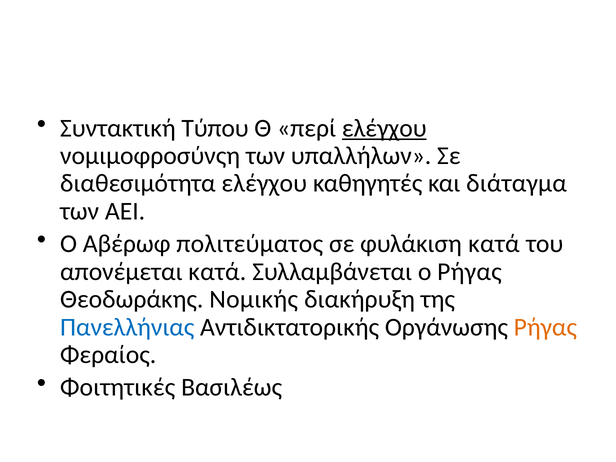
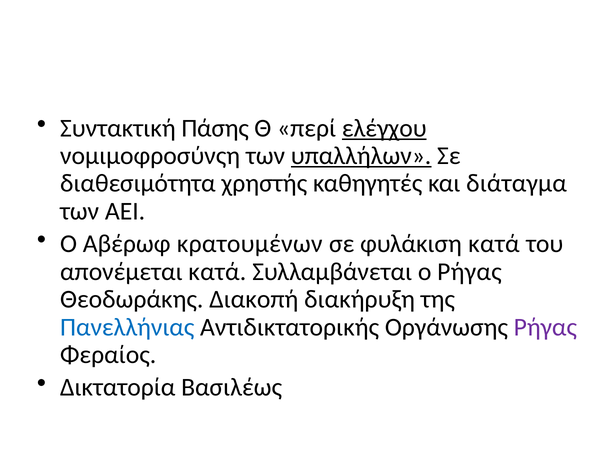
Τύπου: Τύπου -> Πάσης (215, 128)
υπαλλήλων underline: none -> present (361, 156)
διαθεσιμότητα ελέγχου: ελέγχου -> χρηστής (264, 184)
πολιτεύματος: πολιτεύματος -> κρατουμένων (250, 244)
Νομικής: Νομικής -> Διακοπή (254, 299)
Ρήγας colour: orange -> purple (545, 327)
Φοιτητικές: Φοιτητικές -> Δικτατορία (118, 387)
